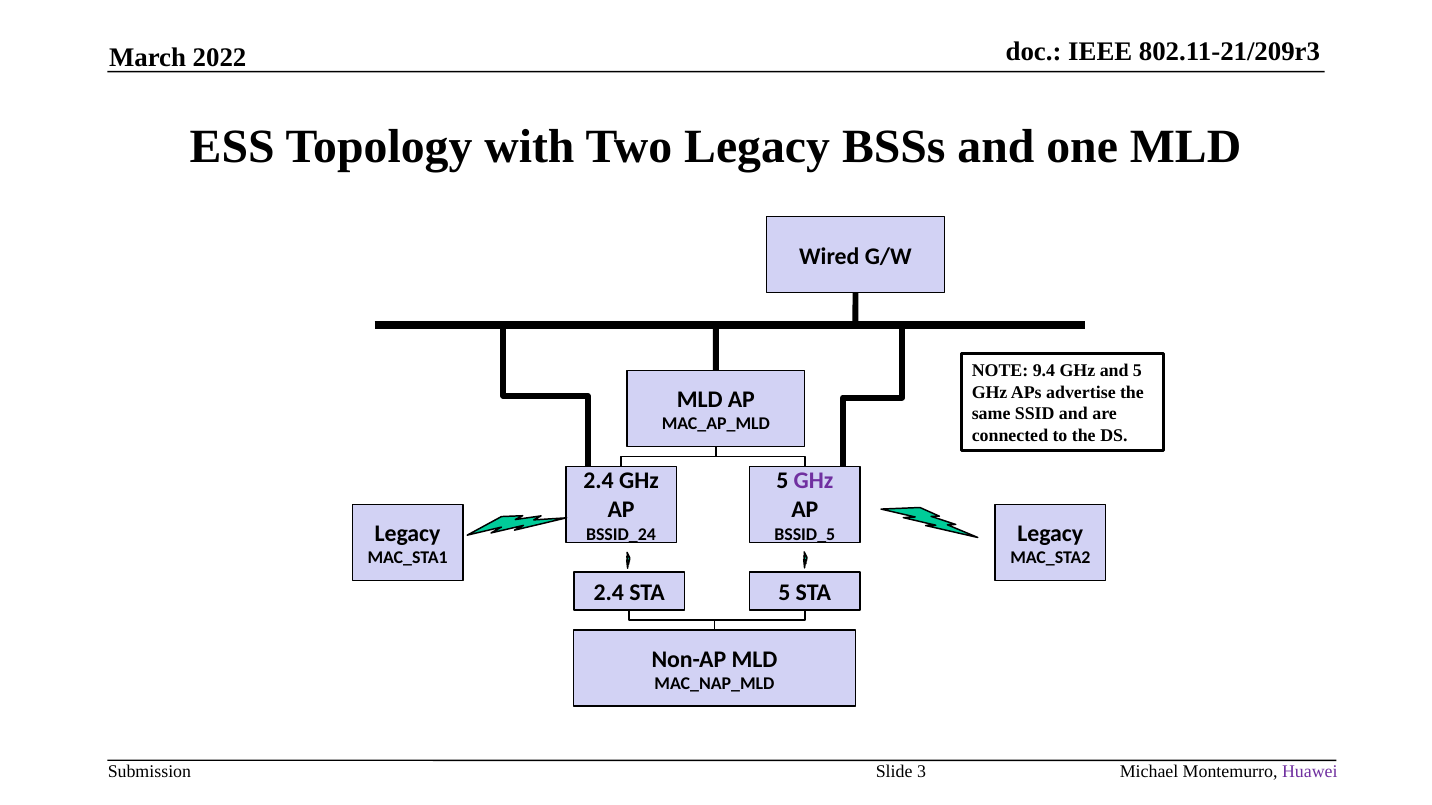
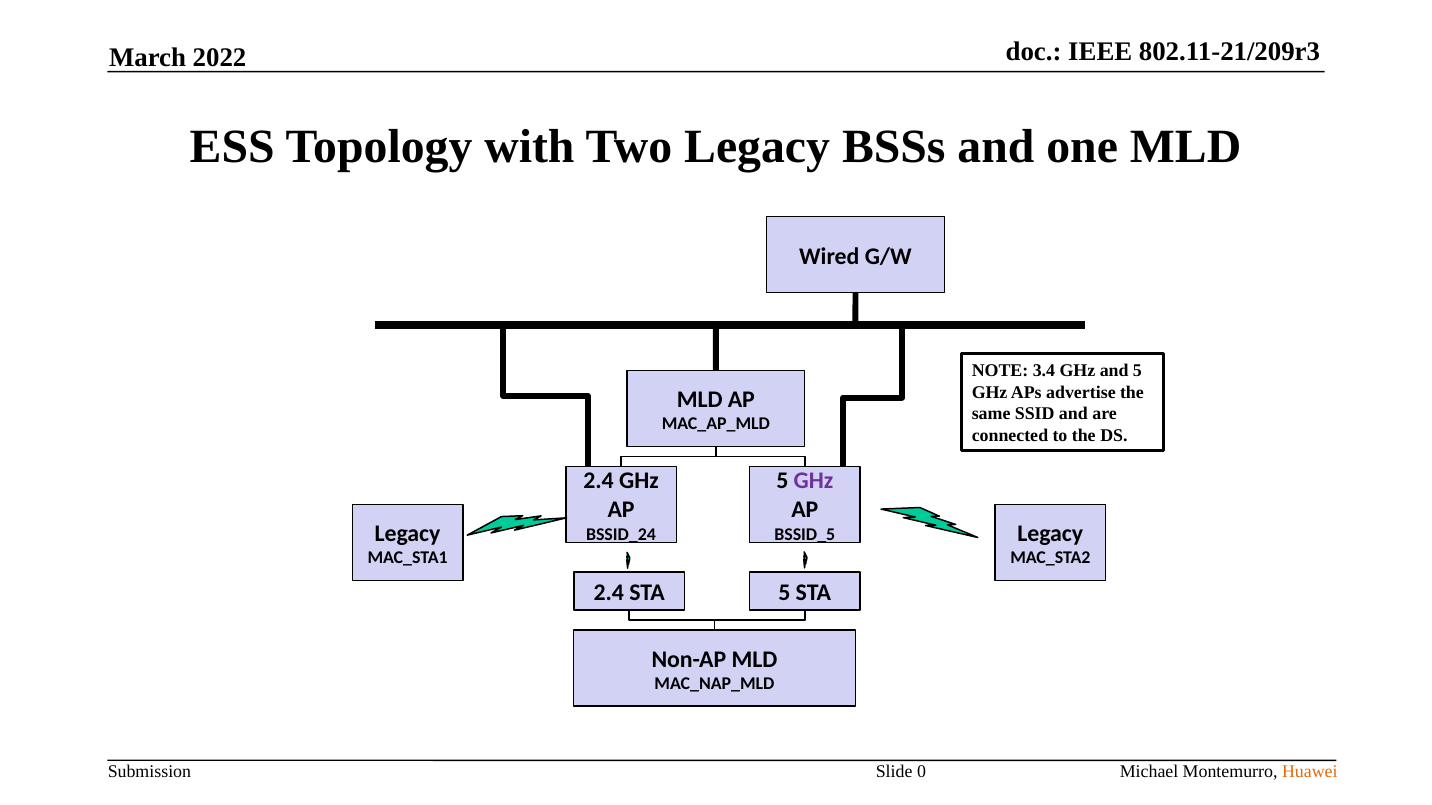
9.4: 9.4 -> 3.4 (1044, 371)
3: 3 -> 0 (922, 773)
Huawei colour: purple -> orange (1310, 773)
